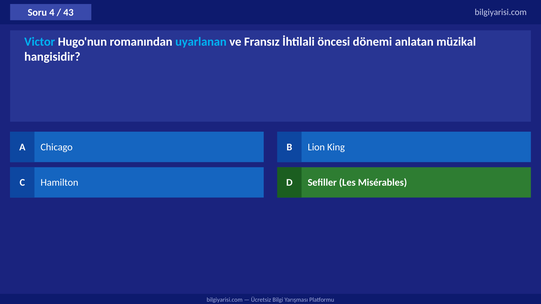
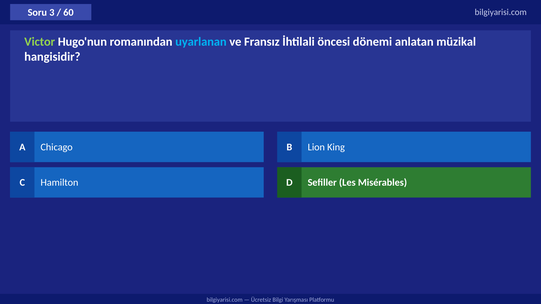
4: 4 -> 3 (52, 12)
43: 43 -> 60 (68, 12)
Victor colour: light blue -> light green (40, 42)
